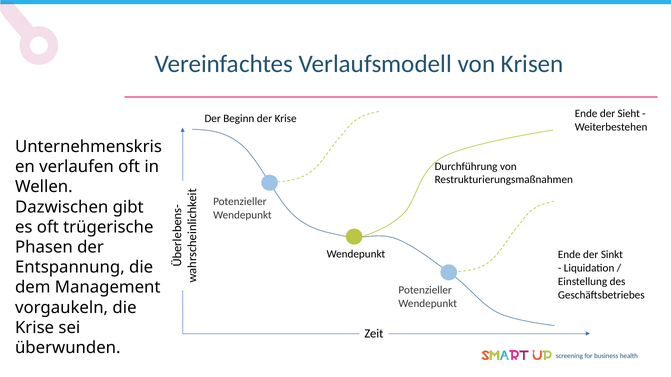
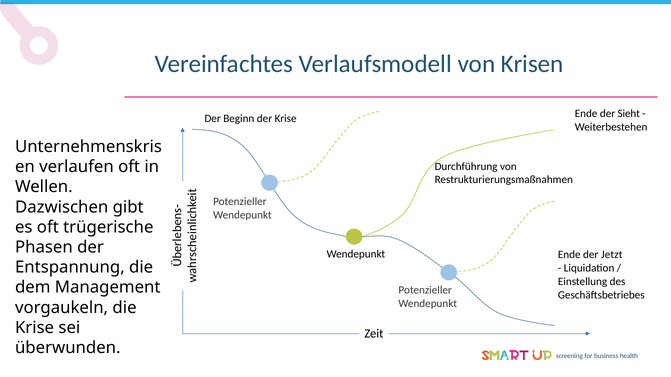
Sinkt: Sinkt -> Jetzt (612, 255)
